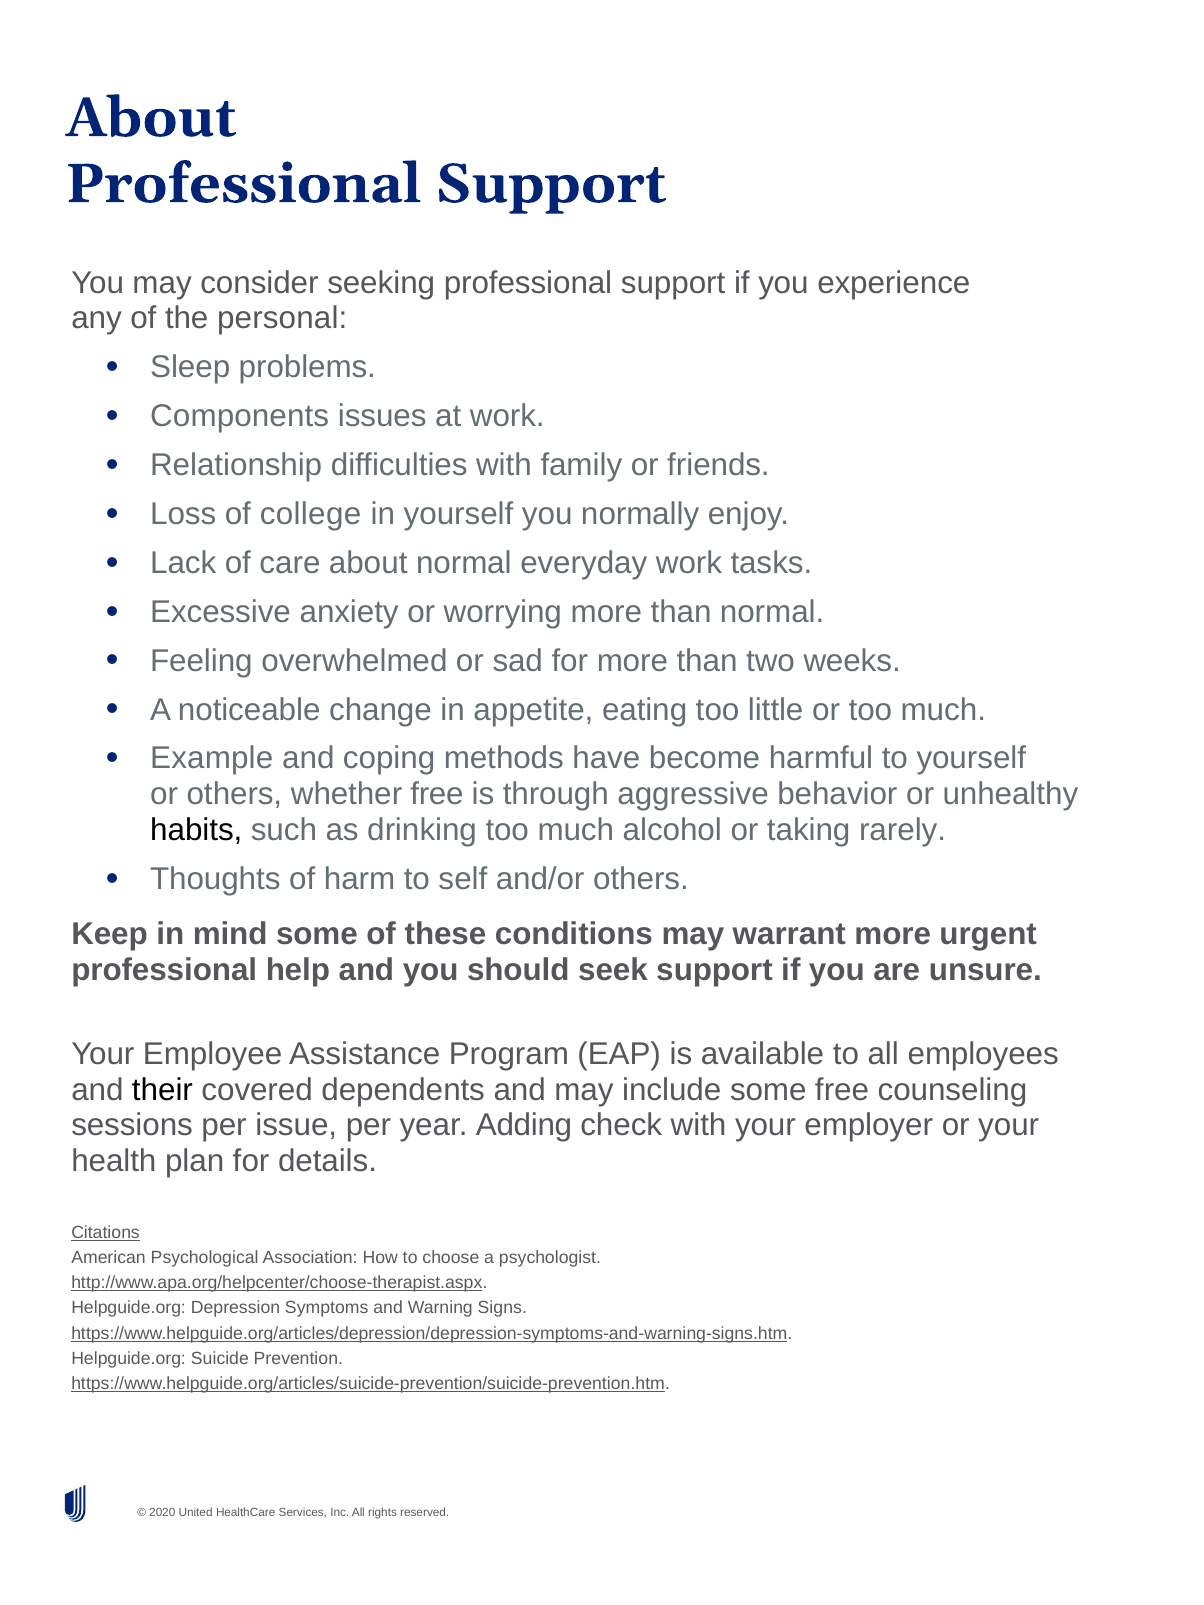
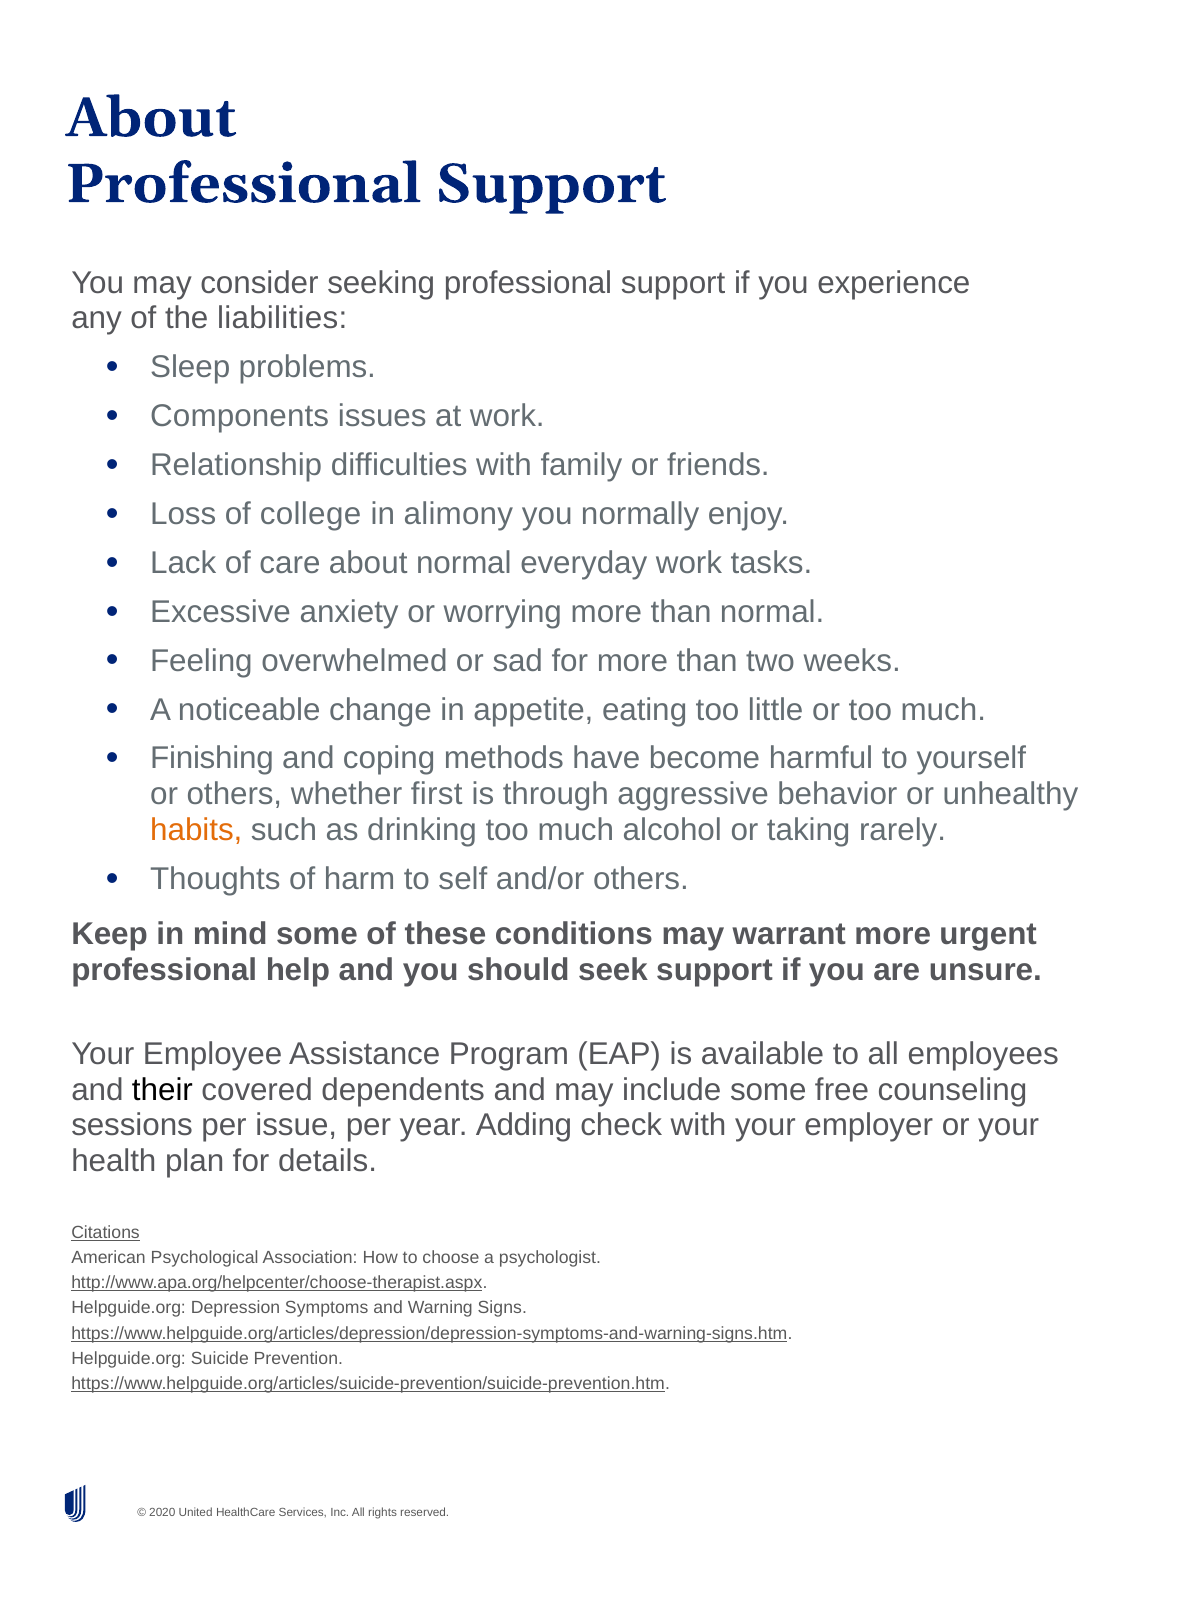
personal: personal -> liabilities (282, 318)
in yourself: yourself -> alimony (458, 514)
Example: Example -> Finishing (212, 759)
whether free: free -> first (437, 795)
habits colour: black -> orange (196, 830)
